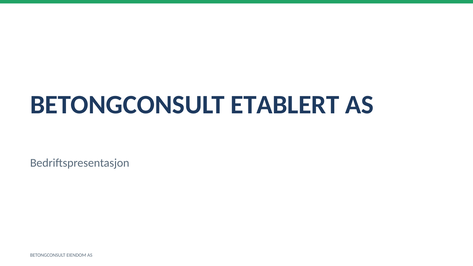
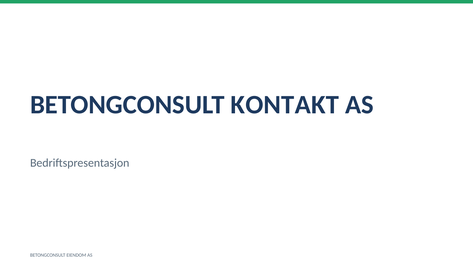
ETABLERT: ETABLERT -> KONTAKT (285, 105)
